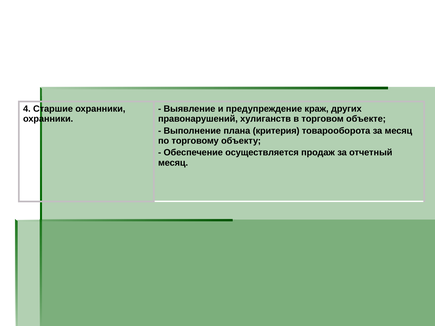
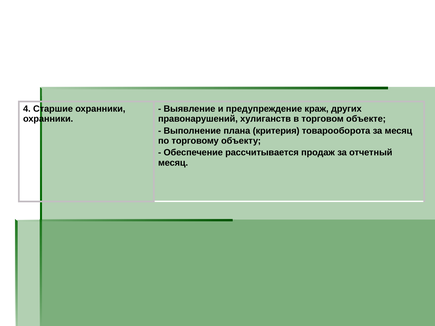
осуществляется: осуществляется -> рассчитывается (262, 153)
